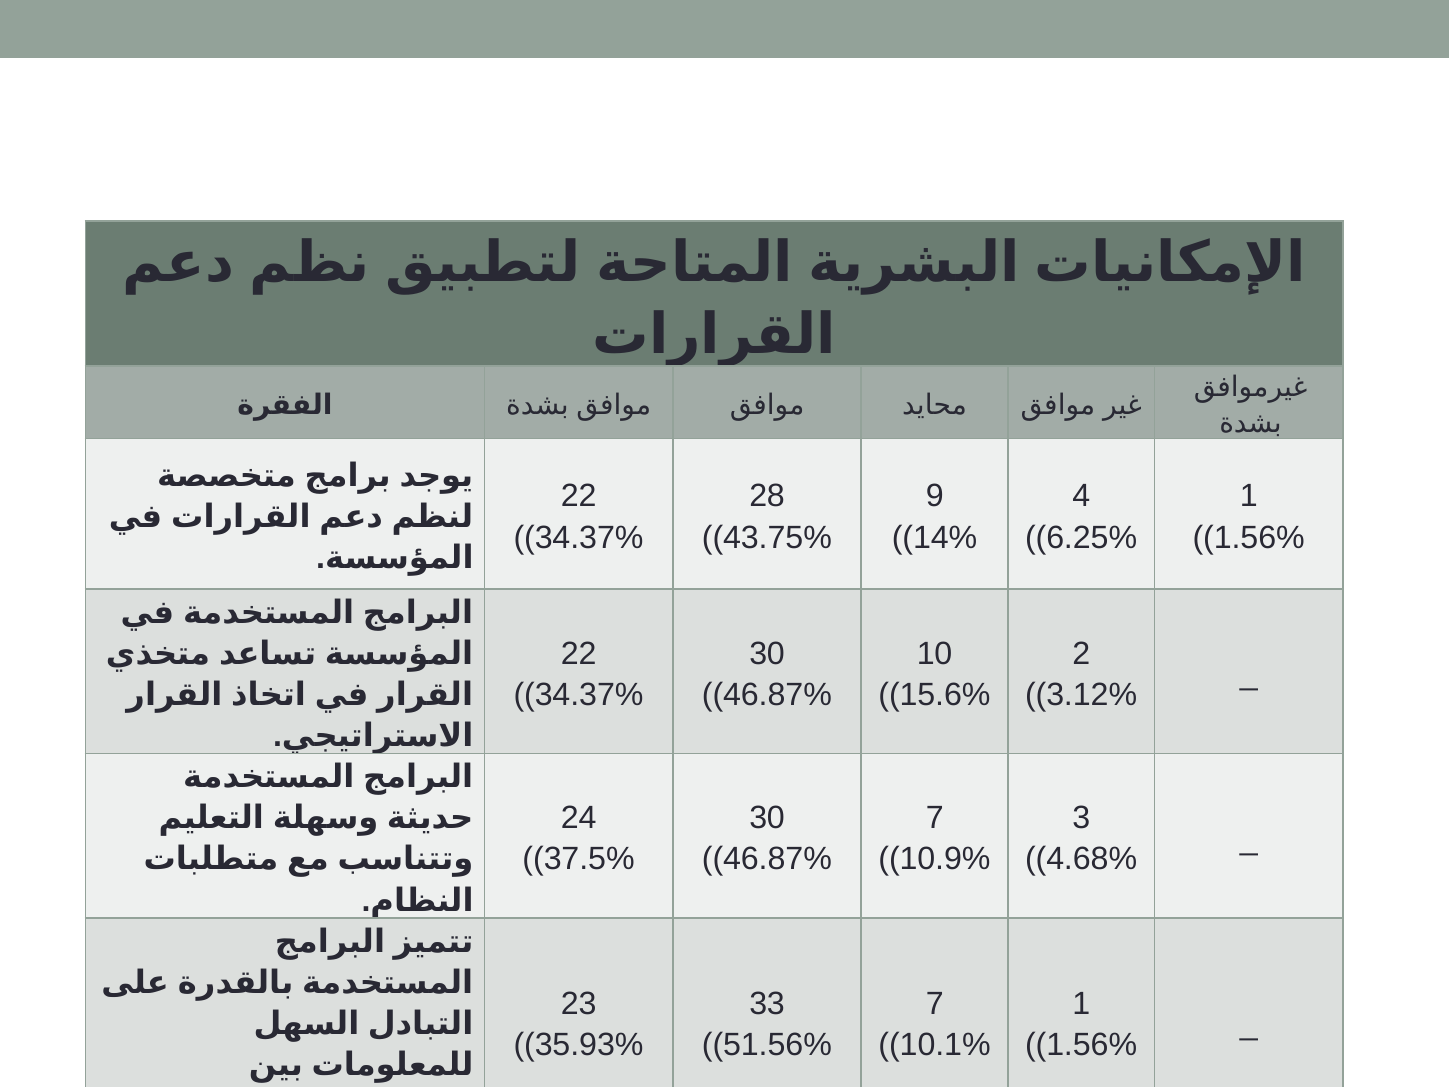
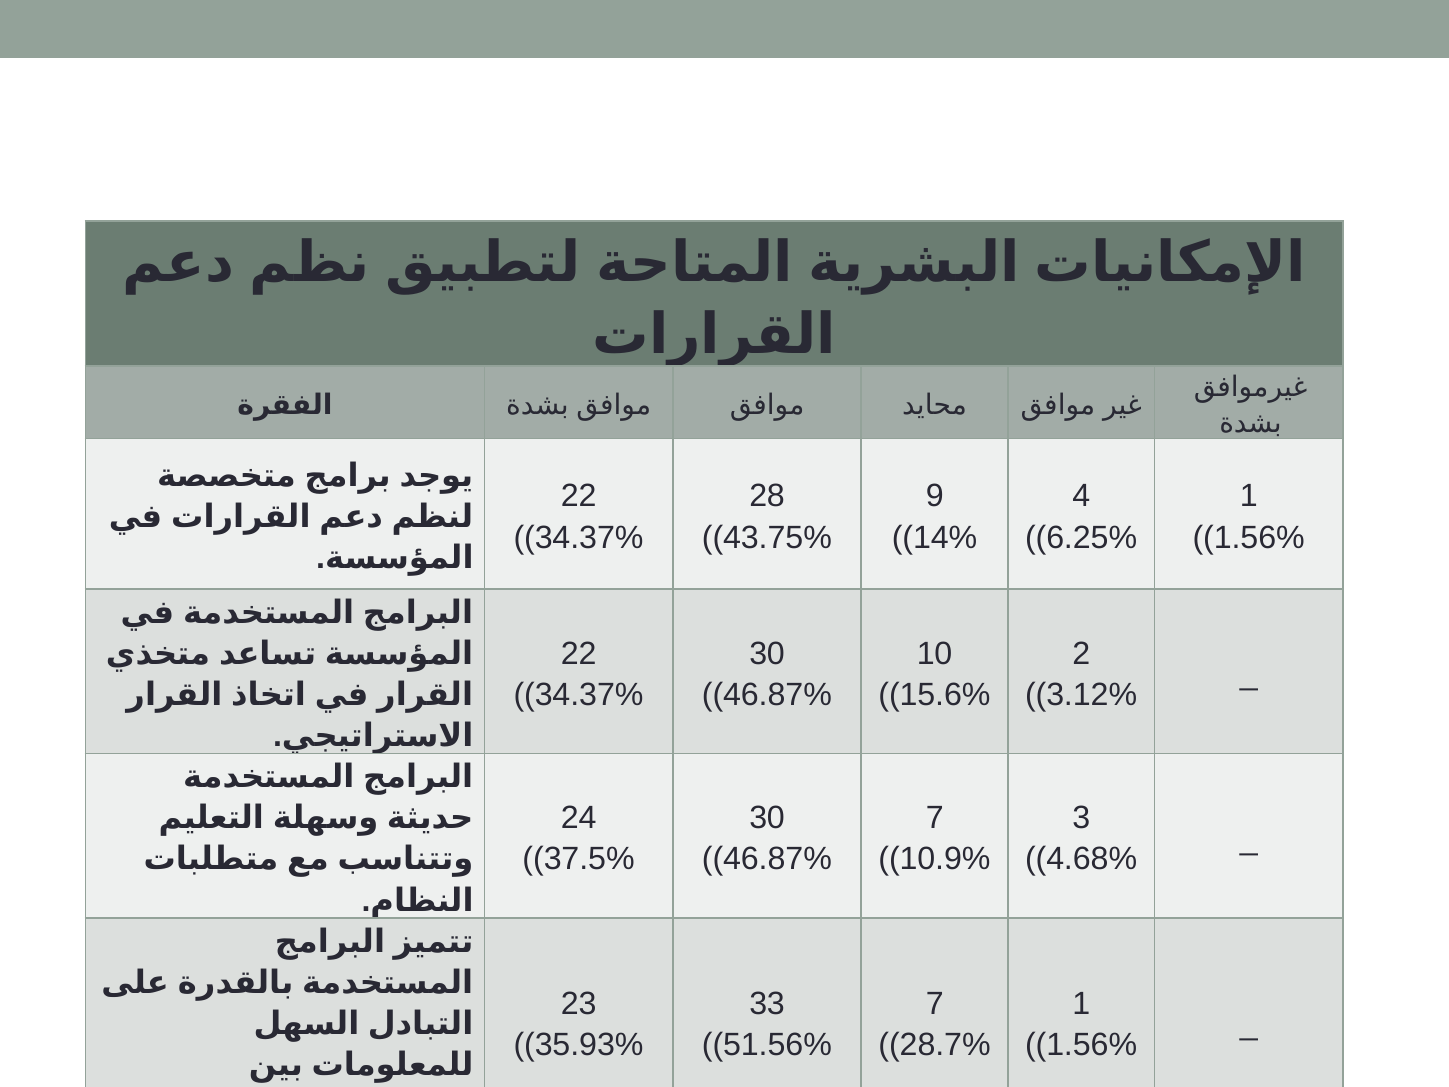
10.1%: 10.1% -> 28.7% (945, 1044)
